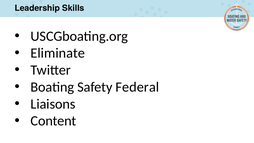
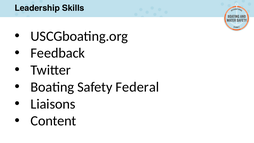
Eliminate: Eliminate -> Feedback (58, 53)
